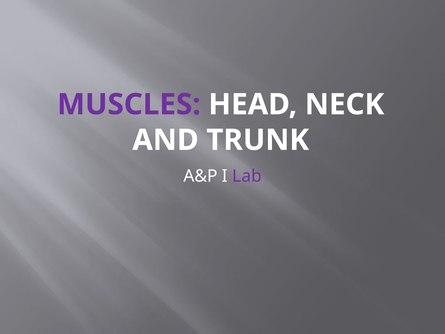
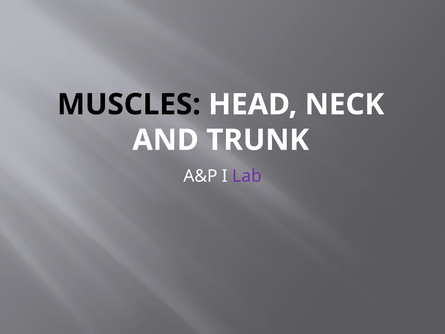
MUSCLES colour: purple -> black (129, 104)
